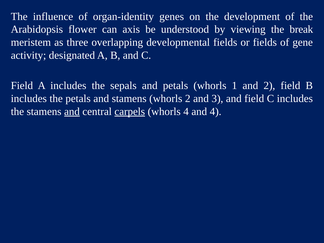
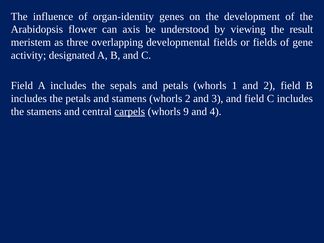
break: break -> result (301, 29)
and underline: present -> none (72, 111)
whorls 4: 4 -> 9 (186, 111)
